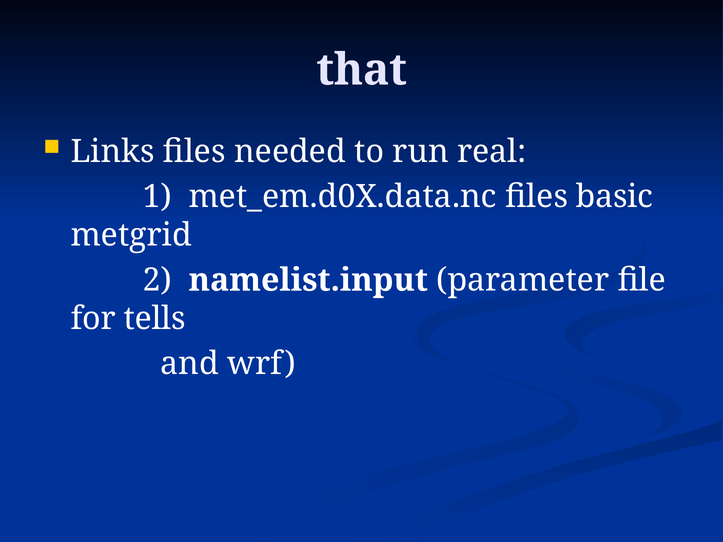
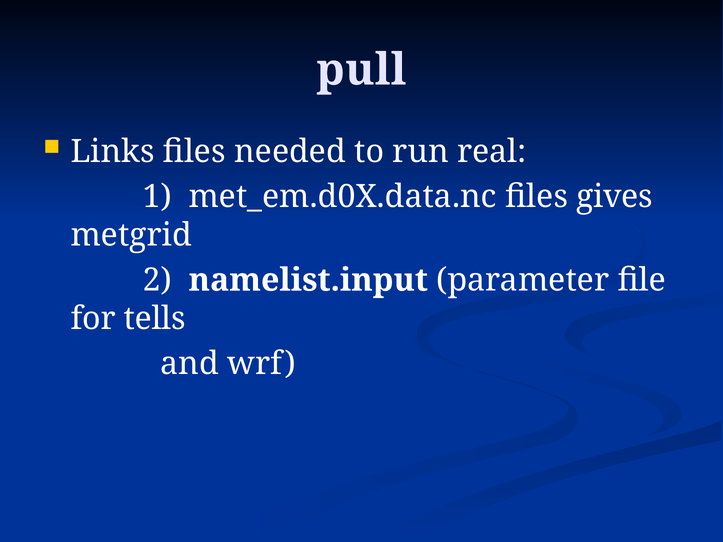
that: that -> pull (361, 70)
basic: basic -> gives (615, 197)
